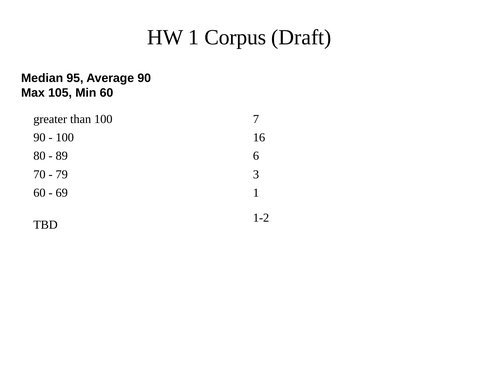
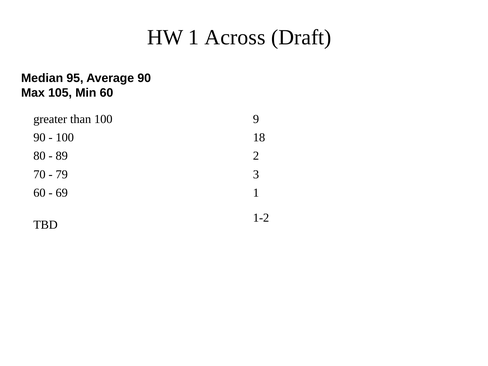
Corpus: Corpus -> Across (235, 37)
7: 7 -> 9 (256, 119)
16: 16 -> 18 (259, 138)
6: 6 -> 2 (256, 156)
